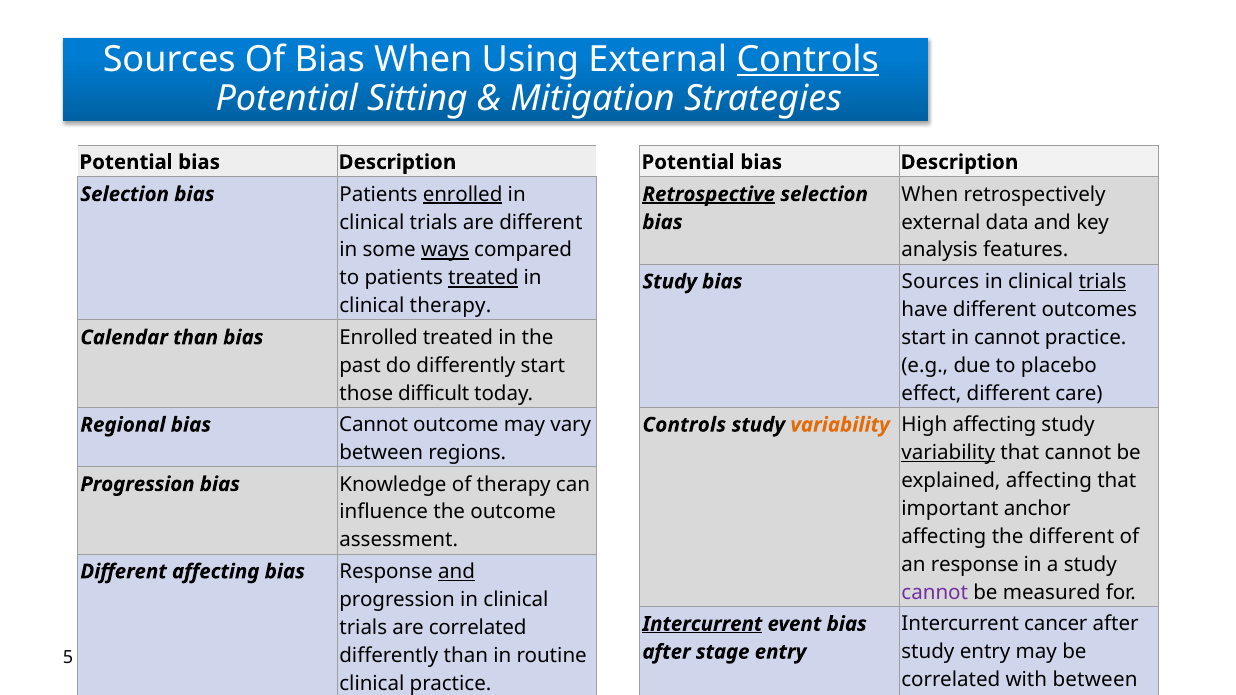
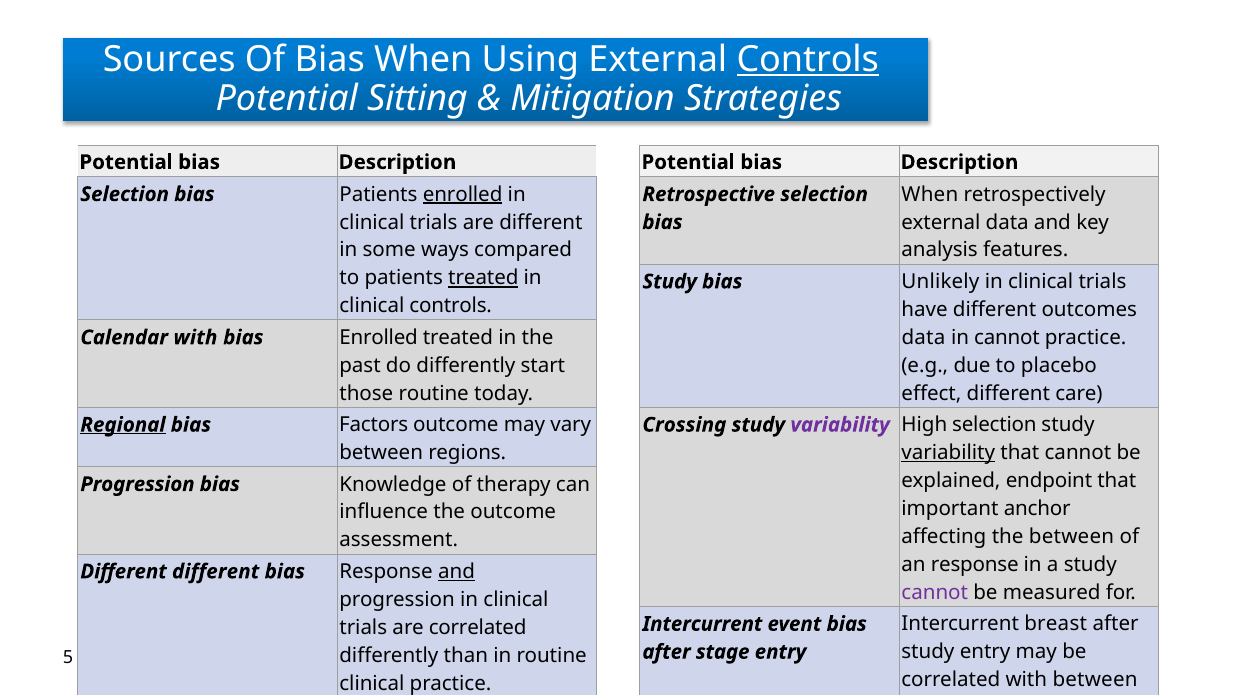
Retrospective underline: present -> none (709, 194)
ways underline: present -> none (445, 250)
bias Sources: Sources -> Unlikely (940, 282)
trials underline: present -> none (1102, 282)
clinical therapy: therapy -> controls (451, 306)
start: start -> data (923, 338)
Calendar than: than -> with (195, 338)
those difficult: difficult -> routine (434, 394)
Regional underline: none -> present (123, 425)
bias Cannot: Cannot -> Factors (374, 425)
Controls: Controls -> Crossing (684, 425)
variability colour: orange -> purple (840, 425)
High affecting: affecting -> selection (994, 425)
explained affecting: affecting -> endpoint (1049, 481)
the different: different -> between (1072, 537)
Different affecting: affecting -> different (216, 572)
cancer: cancer -> breast (1056, 624)
Intercurrent underline: present -> none (702, 624)
